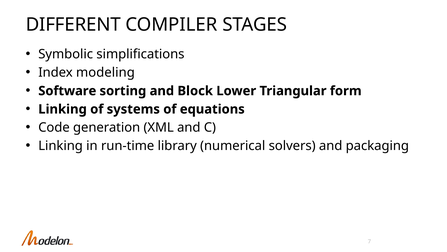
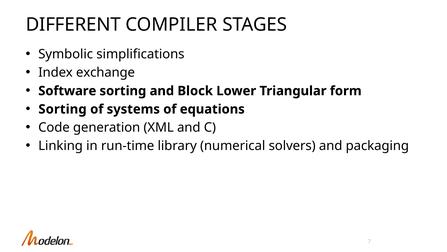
modeling: modeling -> exchange (105, 72)
Linking: Linking -> Sorting (62, 109)
